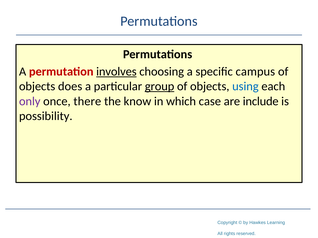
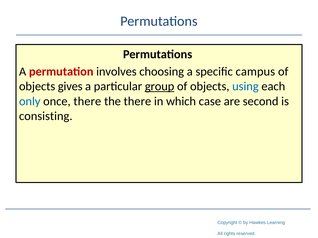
involves underline: present -> none (116, 72)
does: does -> gives (70, 87)
only colour: purple -> blue (30, 101)
the know: know -> there (137, 101)
include: include -> second (261, 101)
possibility: possibility -> consisting (46, 116)
